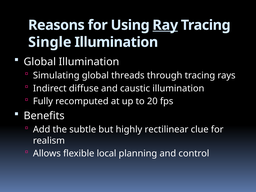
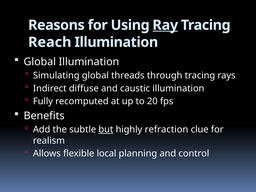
Single: Single -> Reach (50, 42)
but underline: none -> present (106, 130)
rectilinear: rectilinear -> refraction (166, 130)
